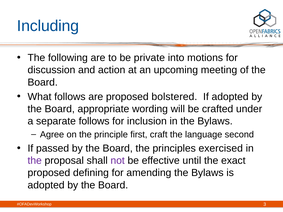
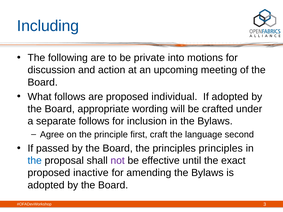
bolstered: bolstered -> individual (174, 97)
principles exercised: exercised -> principles (221, 149)
the colour: purple -> blue (35, 161)
defining: defining -> inactive (91, 173)
